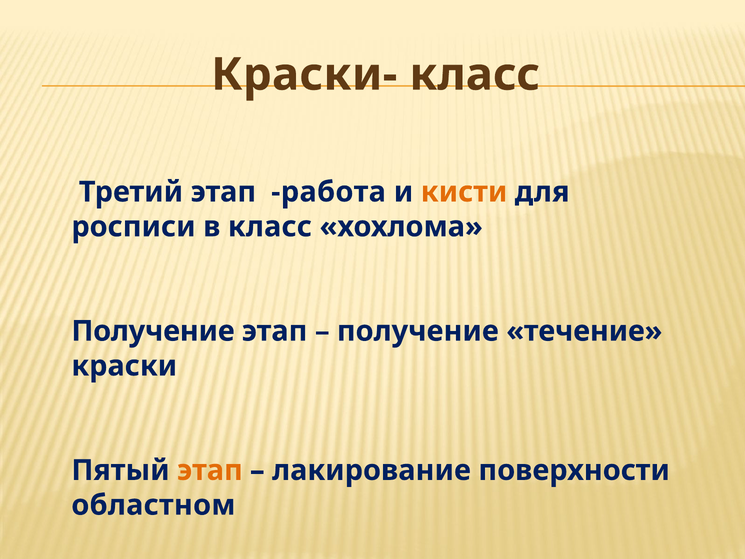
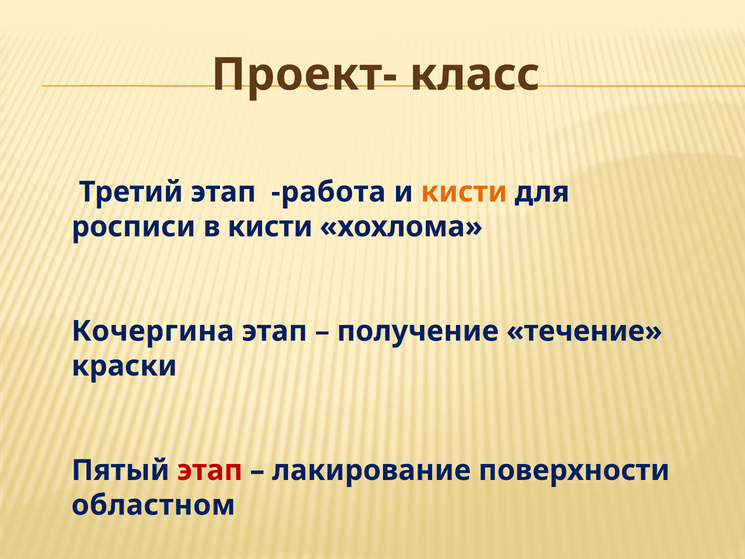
Краски-: Краски- -> Проект- (304, 75)
в класс: класс -> кисти (270, 227)
Получение: Получение -> Кочергина (153, 331)
этап colour: orange -> red (210, 470)
